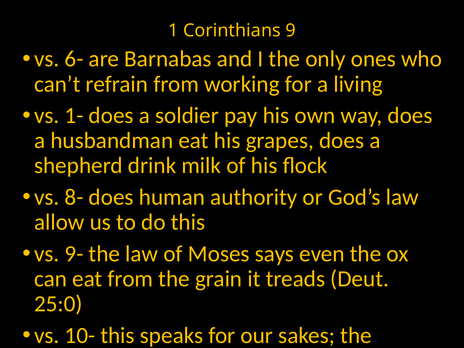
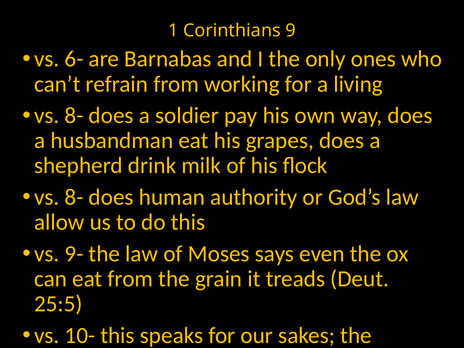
1-: 1- -> 8- (74, 116)
25:0: 25:0 -> 25:5 (58, 304)
